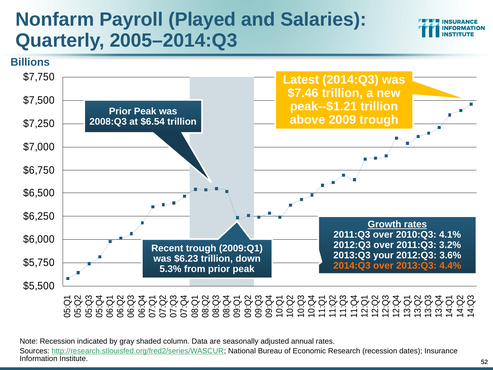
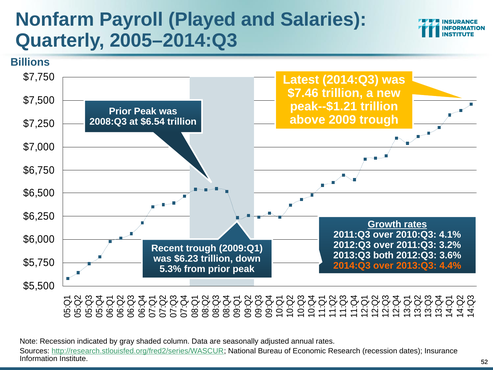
your: your -> both (383, 255)
